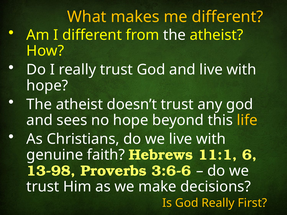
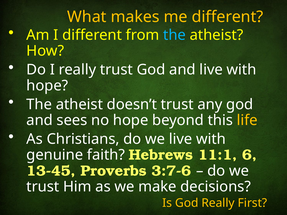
the colour: white -> light blue (175, 35)
13-98: 13-98 -> 13-45 (51, 171)
3:6-6: 3:6-6 -> 3:7-6 (171, 171)
